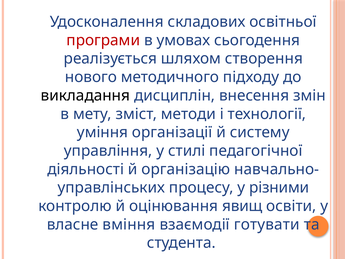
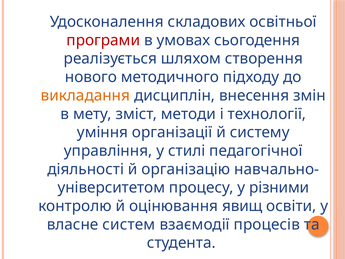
викладання colour: black -> orange (85, 95)
управлінських: управлінських -> університетом (111, 187)
вміння: вміння -> систем (129, 224)
готувати: готувати -> процесів (267, 224)
